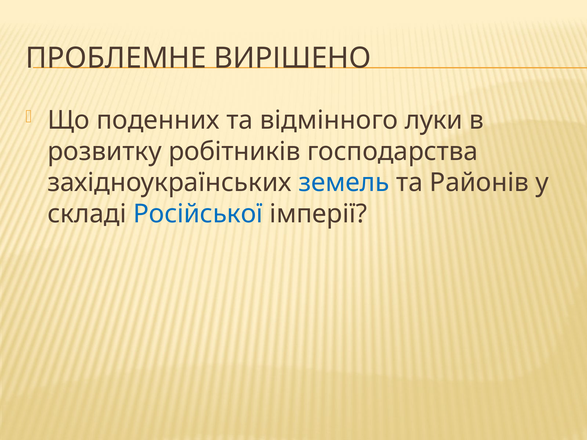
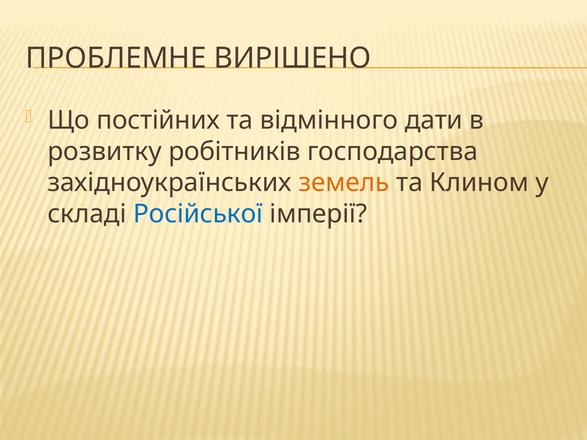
поденних: поденних -> постійних (158, 120)
луки: луки -> дати (434, 120)
земель colour: blue -> orange (344, 183)
Районів: Районів -> Клином (479, 183)
